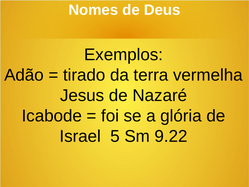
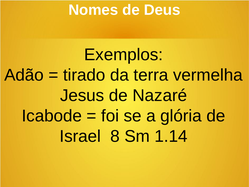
5: 5 -> 8 (115, 136)
9.22: 9.22 -> 1.14 (171, 136)
